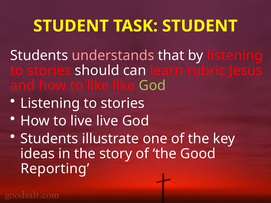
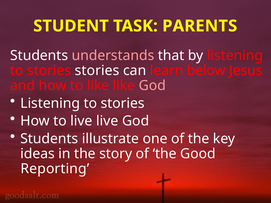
TASK STUDENT: STUDENT -> PARENTS (200, 26)
stories should: should -> stories (97, 71)
rubric: rubric -> below (206, 71)
God colour: light green -> pink (152, 86)
